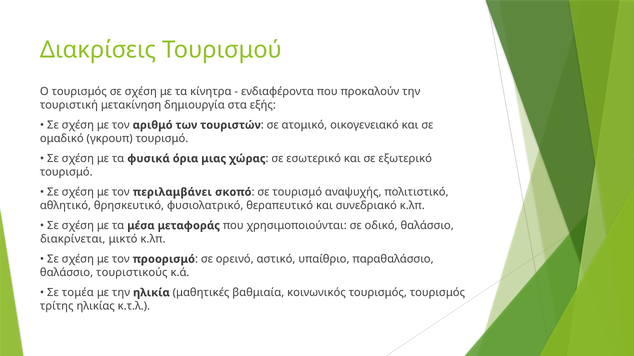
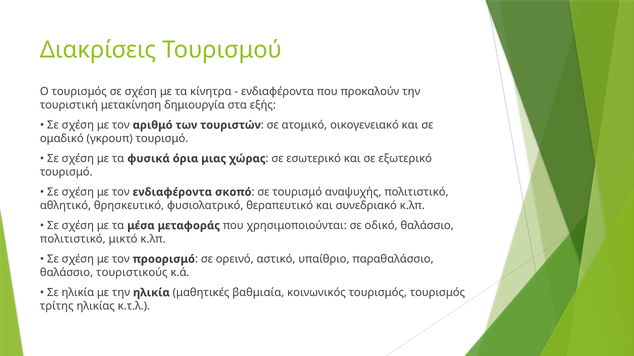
τον περιλαμβάνει: περιλαμβάνει -> ενδιαφέροντα (172, 192)
διακρίνεται: διακρίνεται -> πολιτιστικό (73, 239)
Σε τομέα: τομέα -> ηλικία (78, 293)
